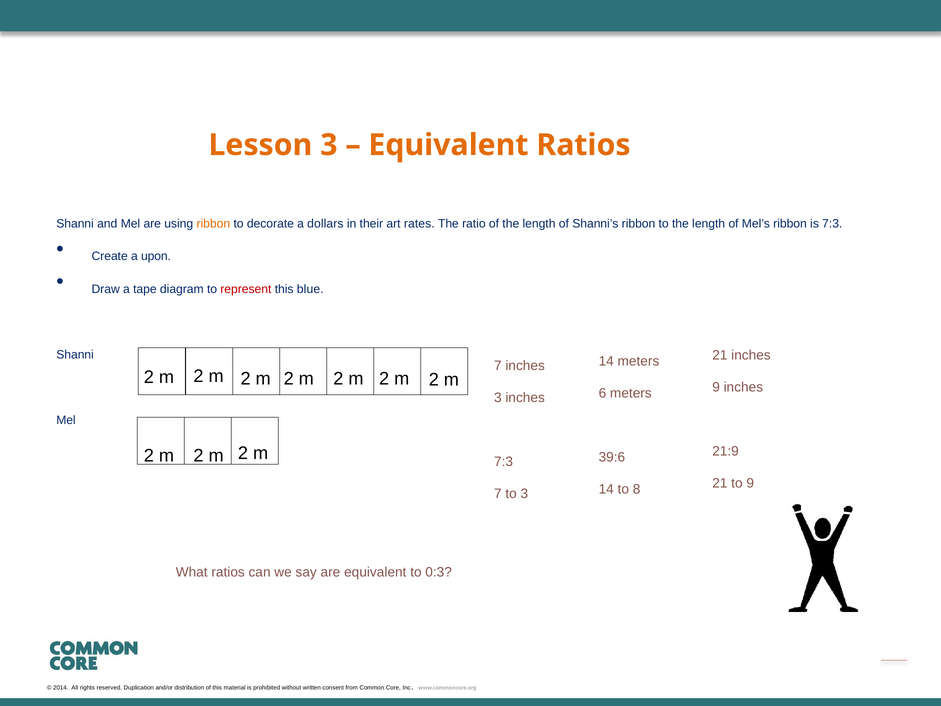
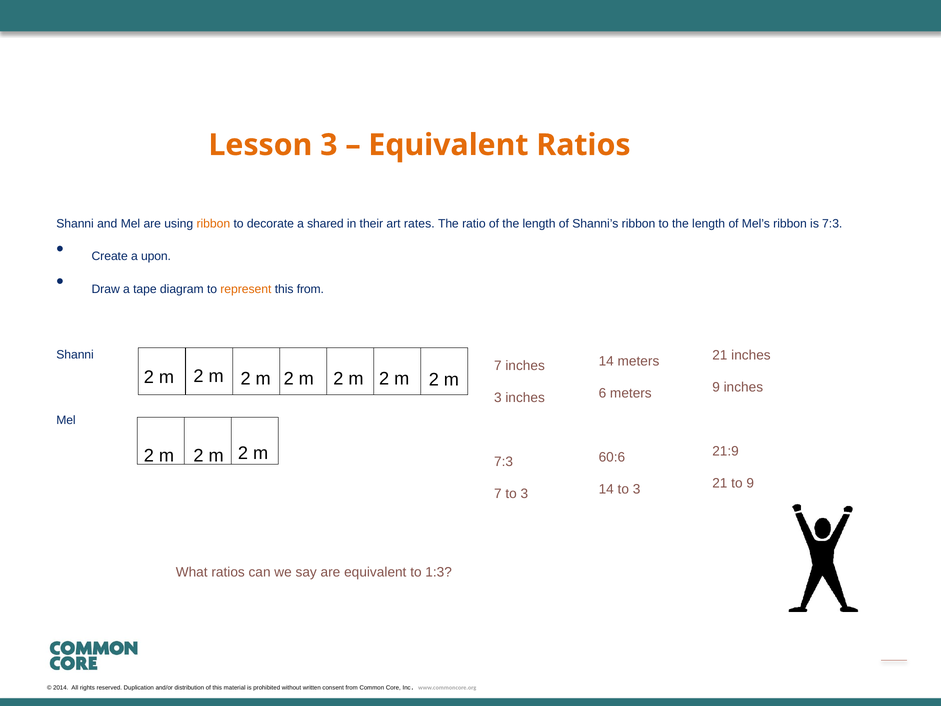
dollars: dollars -> shared (325, 224)
represent colour: red -> orange (246, 289)
this blue: blue -> from (310, 289)
39:6: 39:6 -> 60:6 (612, 457)
14 to 8: 8 -> 3 (637, 489)
0:3: 0:3 -> 1:3 (439, 572)
